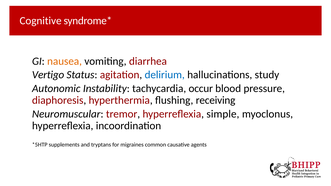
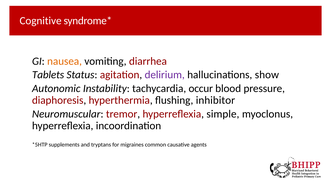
Vertigo: Vertigo -> Tablets (48, 75)
delirium colour: blue -> purple (165, 75)
study: study -> show (267, 75)
receiving: receiving -> inhibitor (215, 100)
